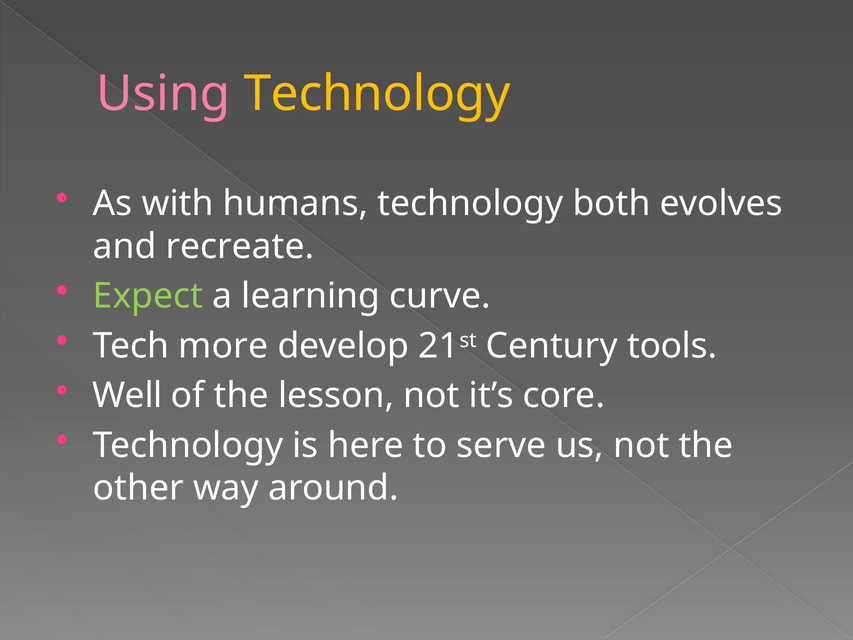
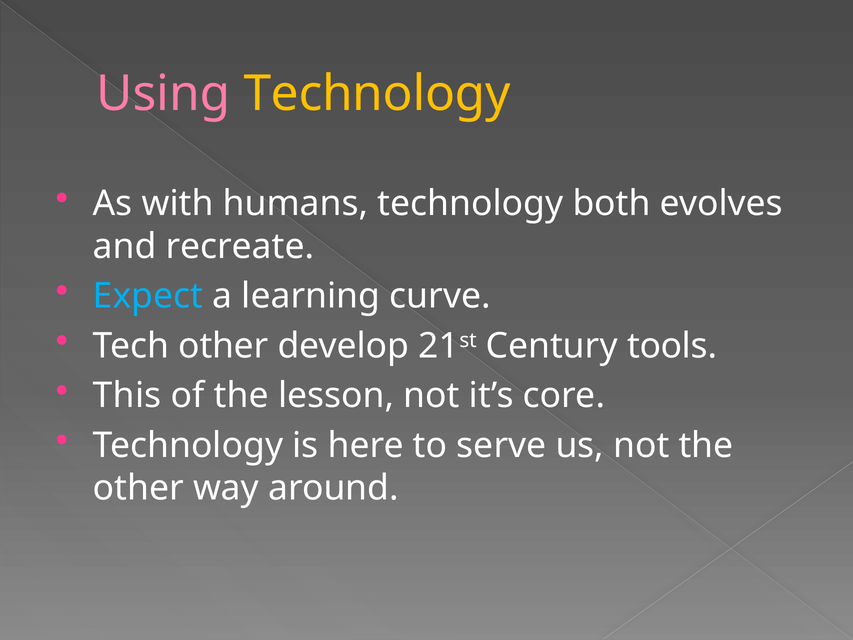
Expect colour: light green -> light blue (148, 296)
Tech more: more -> other (223, 346)
Well: Well -> This (127, 396)
